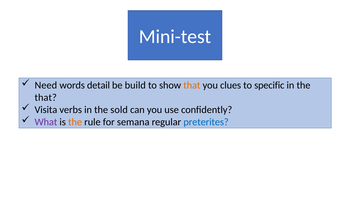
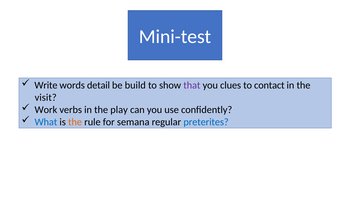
Need: Need -> Write (46, 85)
that colour: orange -> purple (192, 85)
specific: specific -> contact (269, 85)
that: that -> visit (46, 98)
Visita: Visita -> Work (46, 110)
sold: sold -> play (119, 110)
What colour: purple -> blue (46, 122)
